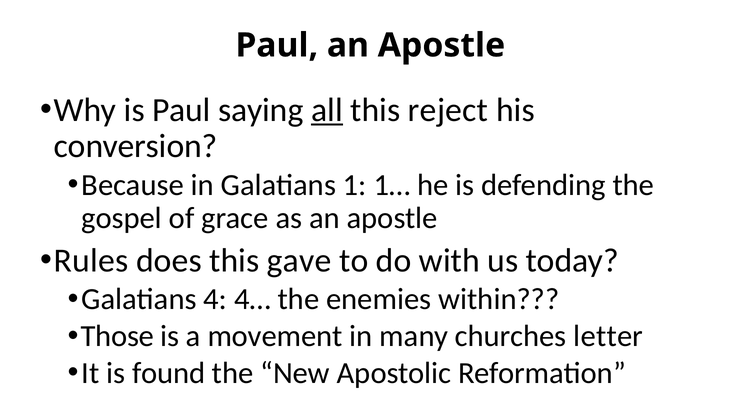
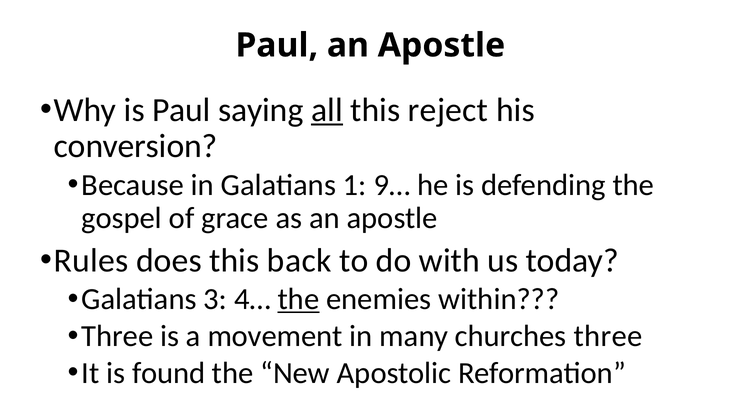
1…: 1… -> 9… (392, 185)
gave: gave -> back (299, 261)
4: 4 -> 3 (215, 299)
the underline: none -> present (298, 299)
Those: Those -> Three (117, 336)
churches letter: letter -> three (608, 336)
